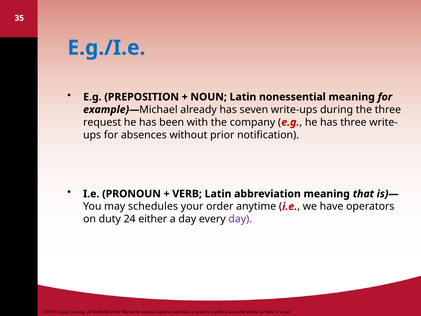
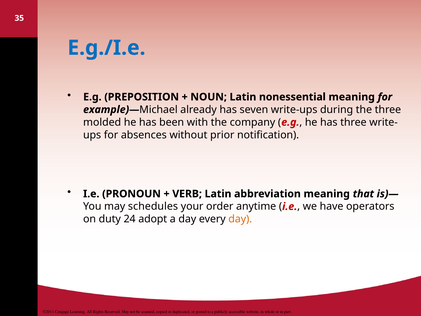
request: request -> molded (102, 122)
either: either -> adopt (153, 219)
day colour: purple -> orange (240, 219)
